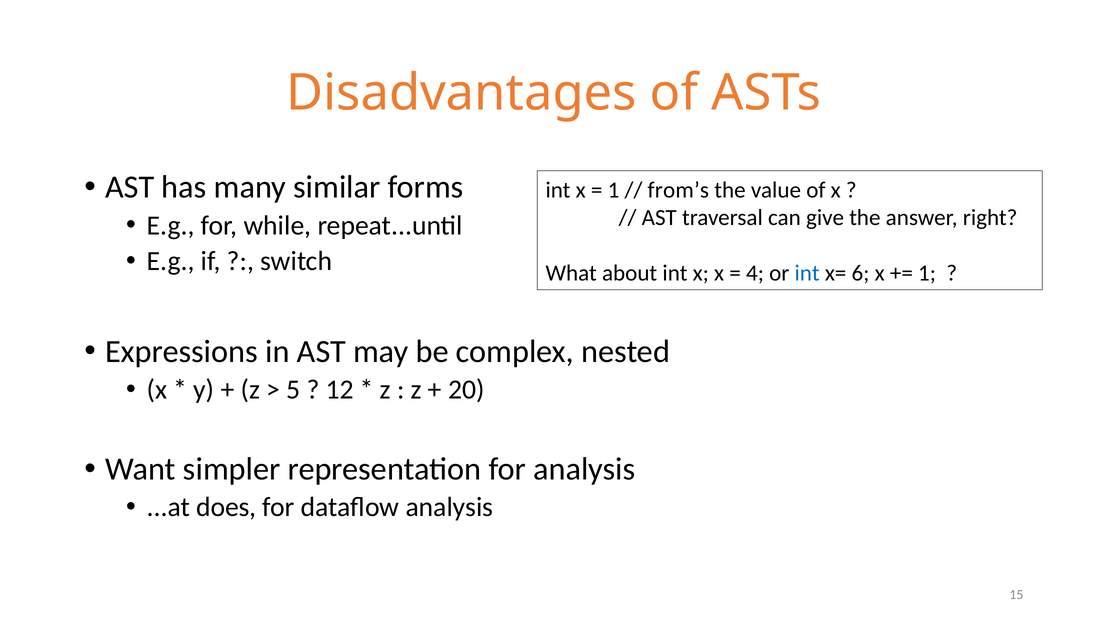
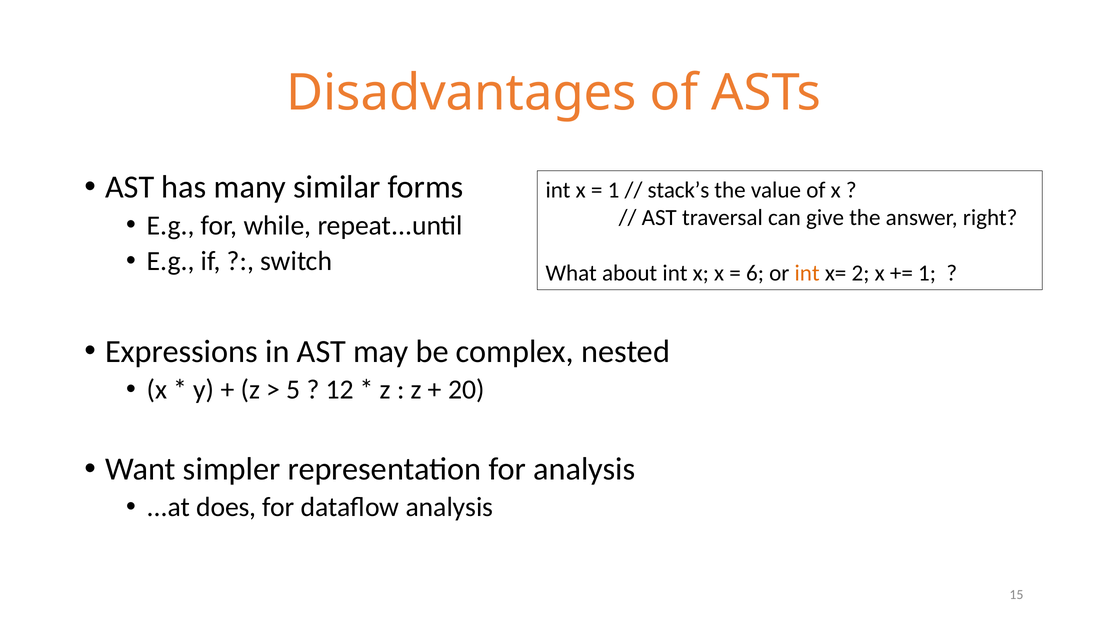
from’s: from’s -> stack’s (678, 190)
4: 4 -> 6 (755, 273)
int colour: blue -> orange (807, 273)
6: 6 -> 2 (861, 273)
